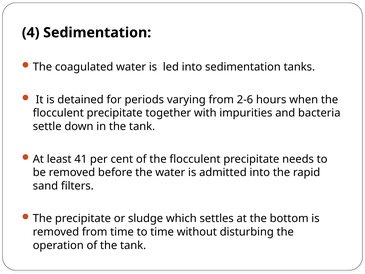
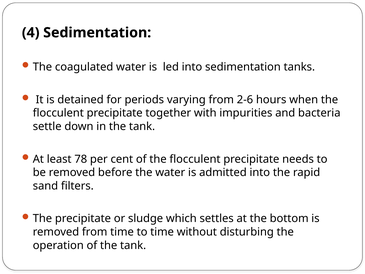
41: 41 -> 78 (81, 159)
